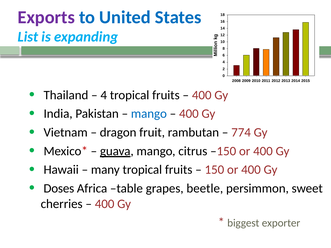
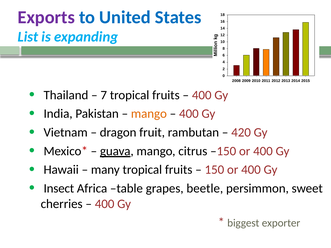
4: 4 -> 7 (104, 95)
mango colour: blue -> orange (149, 114)
774: 774 -> 420 (241, 133)
Doses: Doses -> Insect (59, 189)
